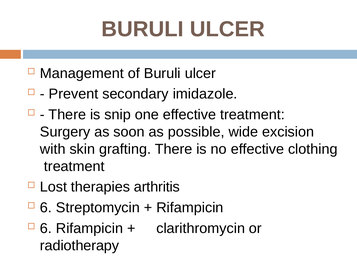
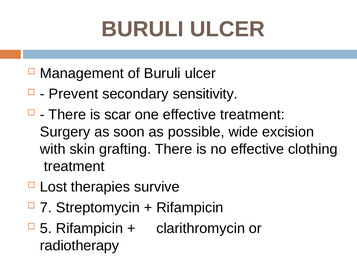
imidazole: imidazole -> sensitivity (205, 94)
snip: snip -> scar (118, 115)
arthritis: arthritis -> survive (157, 188)
6: 6 -> 7 (46, 208)
6: 6 -> 5 (46, 229)
